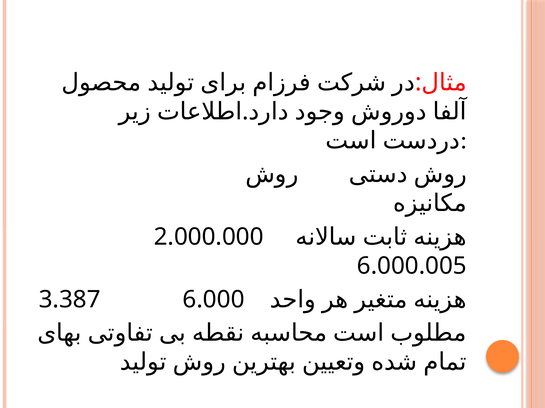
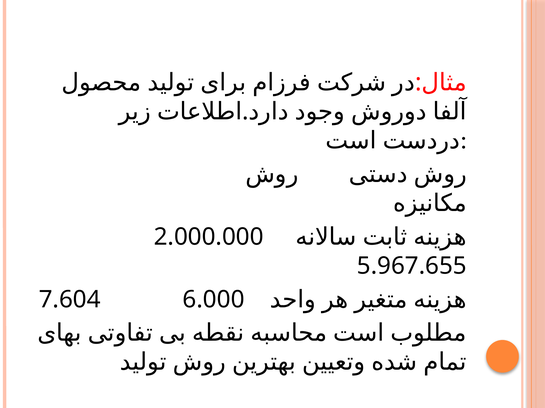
6.000.005: 6.000.005 -> 5.967.655 (412, 266)
3.387: 3.387 -> 7.604 (70, 300)
